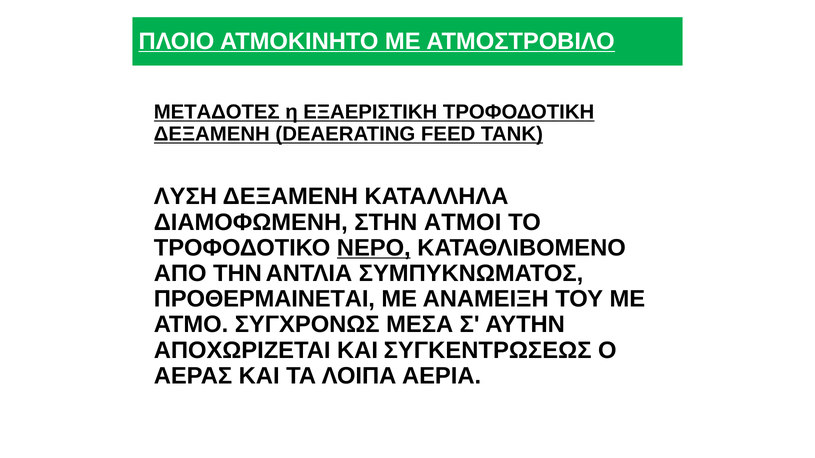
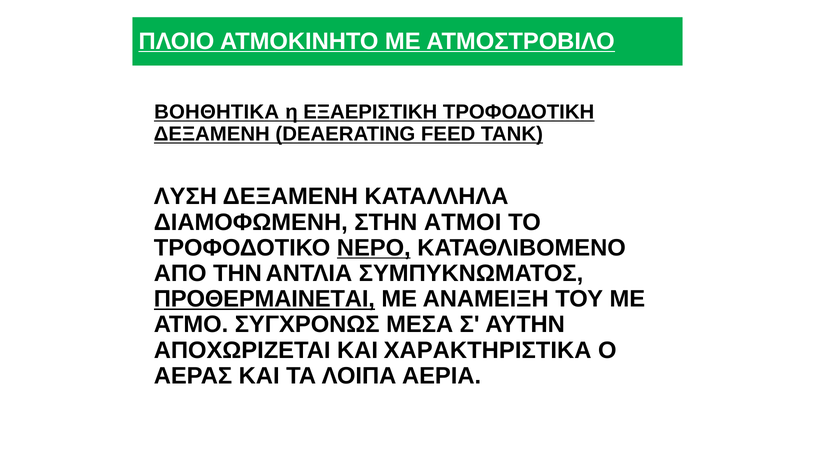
ΜΕΤΑΔΟΤΕΣ: ΜΕΤΑΔΟΤΕΣ -> ΒΟΗΘΗΤΙΚΑ (217, 112)
ΠΡΟΘΕΡΜΑΙΝΕΤΑΙ underline: none -> present (264, 299)
ΣΥΓΚΕΝΤΡΩΣΕΩΣ: ΣΥΓΚΕΝΤΡΩΣΕΩΣ -> ΧΑΡΑΚΤΗΡΙΣΤΙΚΑ (488, 351)
